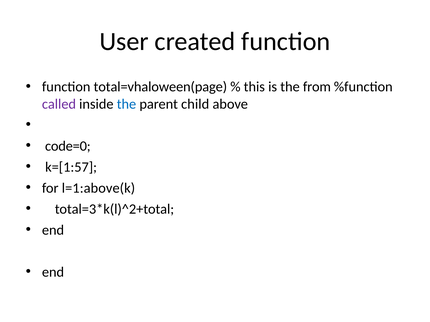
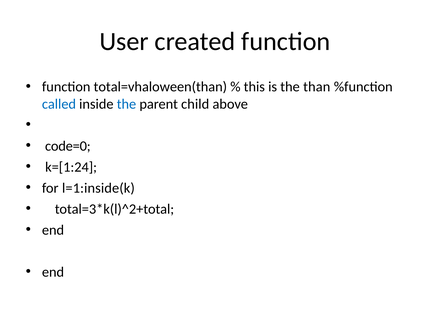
total=vhaloween(page: total=vhaloween(page -> total=vhaloween(than (160, 87)
from: from -> than (317, 87)
called colour: purple -> blue (59, 104)
k=[1:57: k=[1:57 -> k=[1:24 (71, 167)
l=1:above(k: l=1:above(k -> l=1:inside(k (98, 188)
